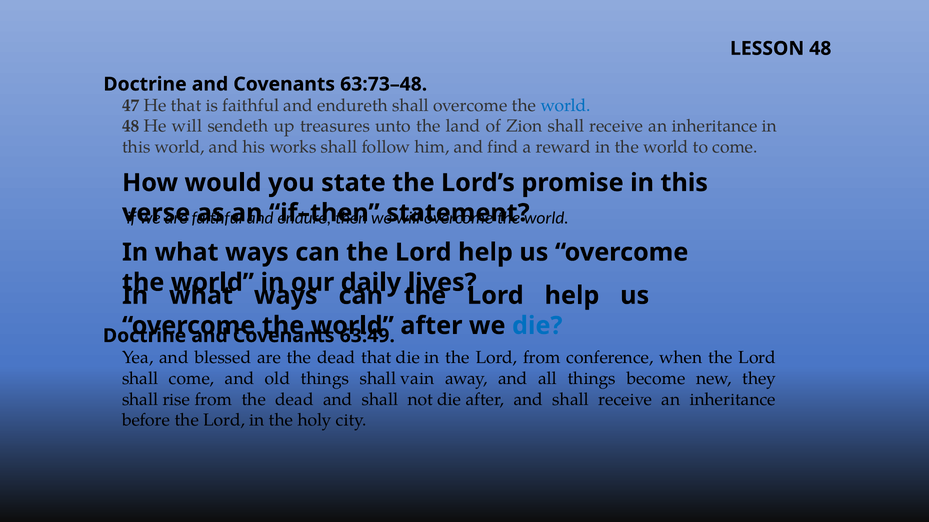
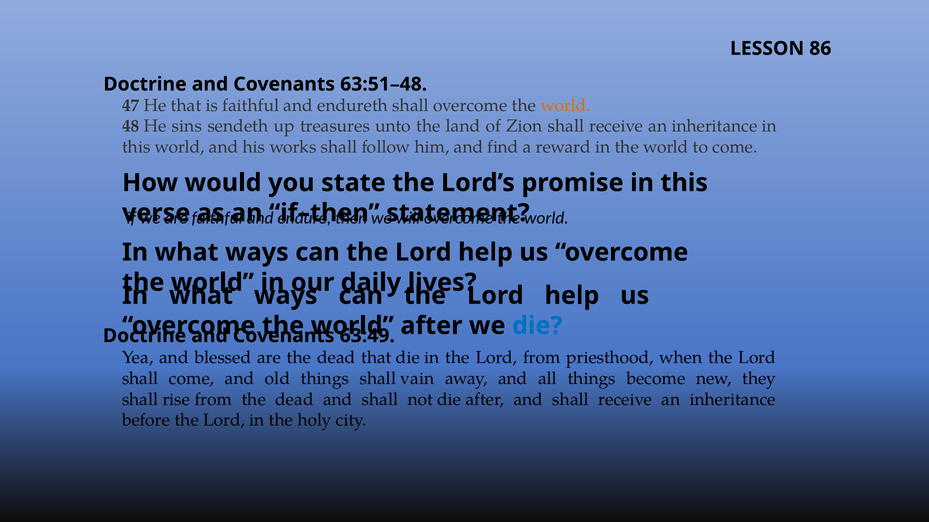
LESSON 48: 48 -> 86 (820, 49)
63:73–48: 63:73–48 -> 63:51–48 (384, 84)
world colour: blue -> orange (566, 105)
He will: will -> sins (187, 126)
conference: conference -> priesthood (610, 358)
